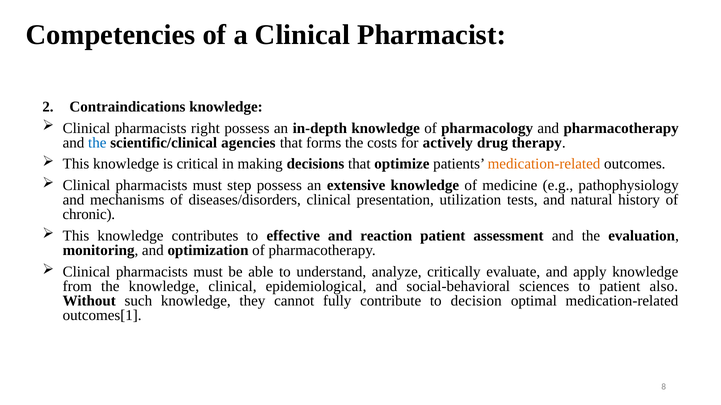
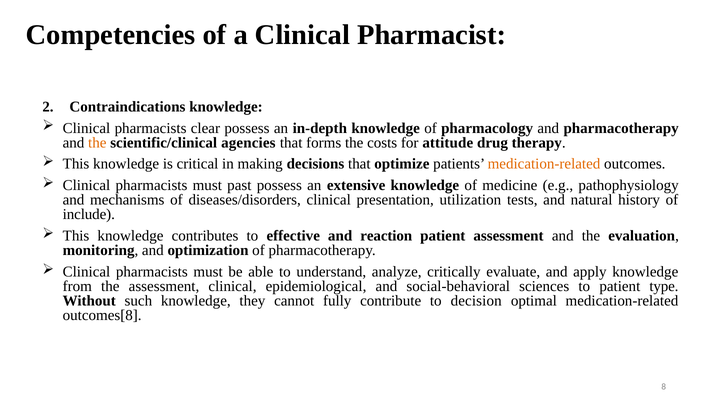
right: right -> clear (205, 128)
the colour: blue -> orange (97, 143)
actively: actively -> attitude (448, 143)
step: step -> past (239, 186)
chronic: chronic -> include (89, 215)
the knowledge: knowledge -> assessment (164, 287)
also: also -> type (664, 287)
outcomes[1: outcomes[1 -> outcomes[8 (102, 316)
